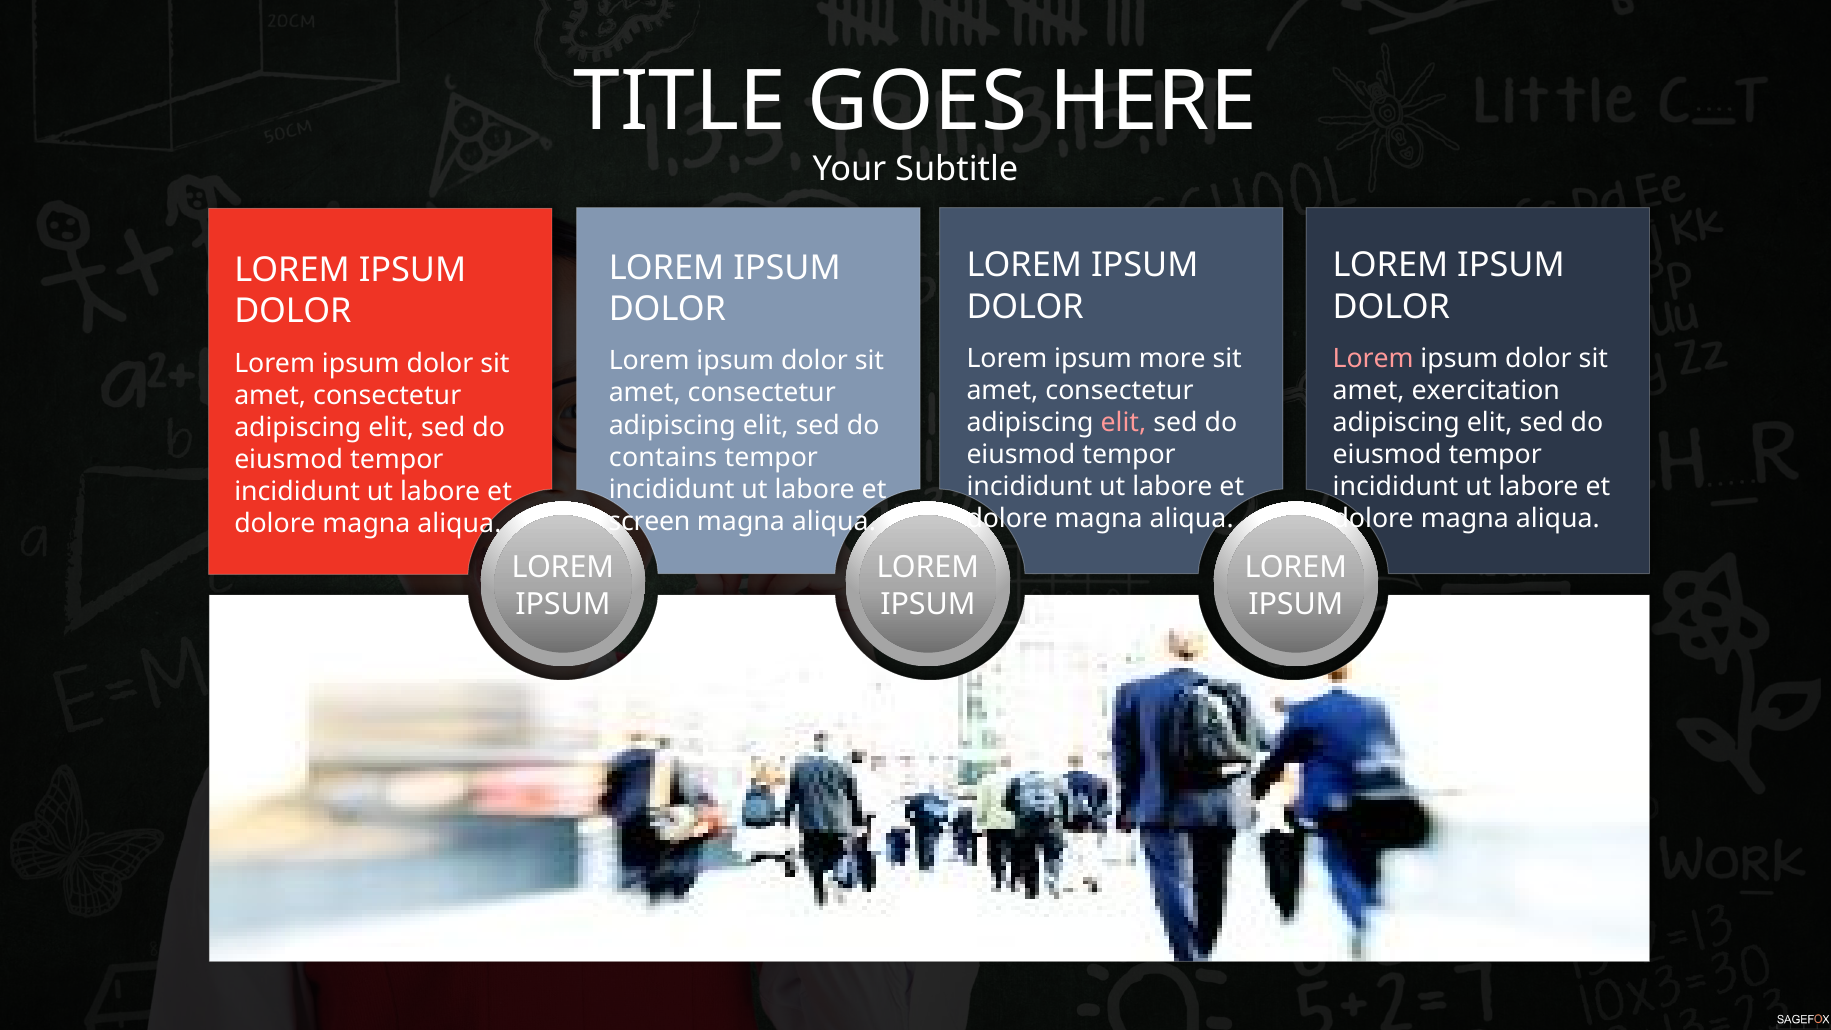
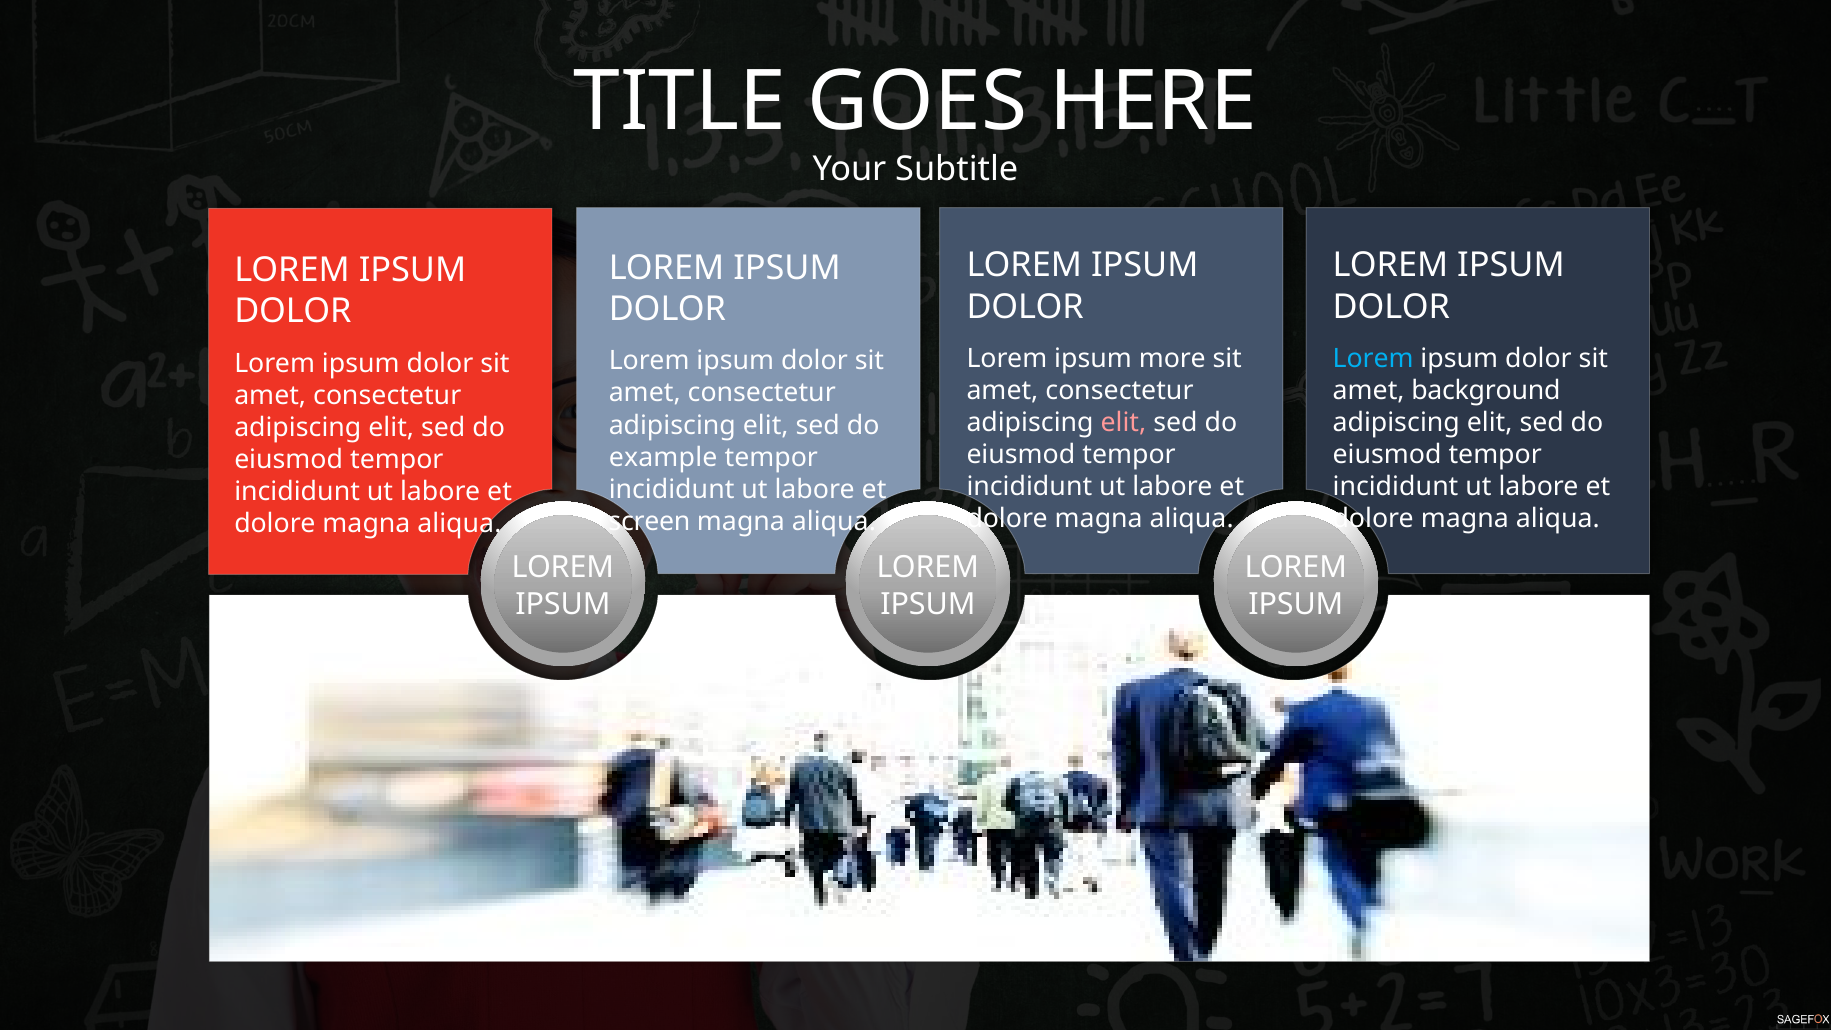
Lorem colour: pink -> light blue (1373, 359)
exercitation: exercitation -> background (1486, 391)
contains: contains -> example (663, 457)
